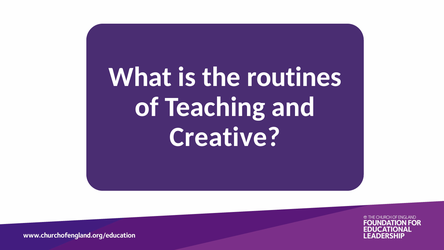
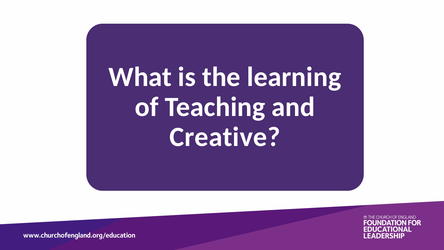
routines: routines -> learning (294, 77)
